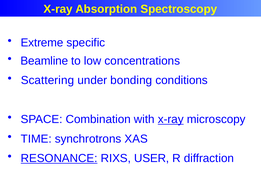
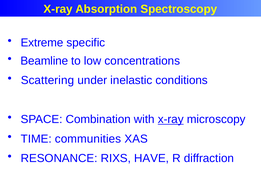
bonding: bonding -> inelastic (131, 80)
synchrotrons: synchrotrons -> communities (88, 139)
RESONANCE underline: present -> none (59, 158)
USER: USER -> HAVE (152, 158)
